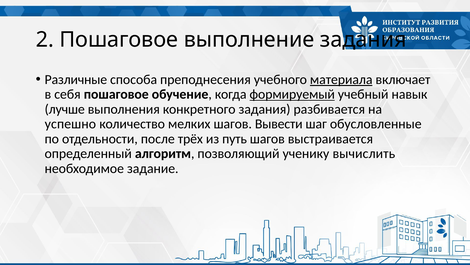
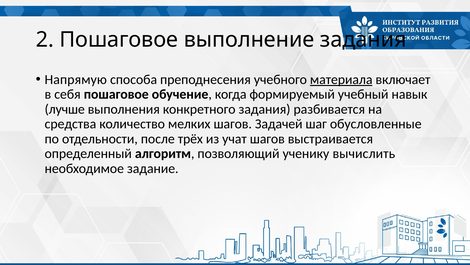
Различные: Различные -> Напрямую (76, 79)
формируемый underline: present -> none (292, 94)
успешно: успешно -> средства (70, 124)
Вывести: Вывести -> Задачей (279, 124)
путь: путь -> учат (235, 139)
